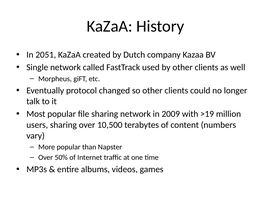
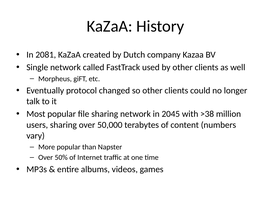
2051: 2051 -> 2081 (46, 55)
2009: 2009 -> 2045 (171, 114)
>19: >19 -> >38 (207, 114)
10,500: 10,500 -> 50,000 (110, 125)
